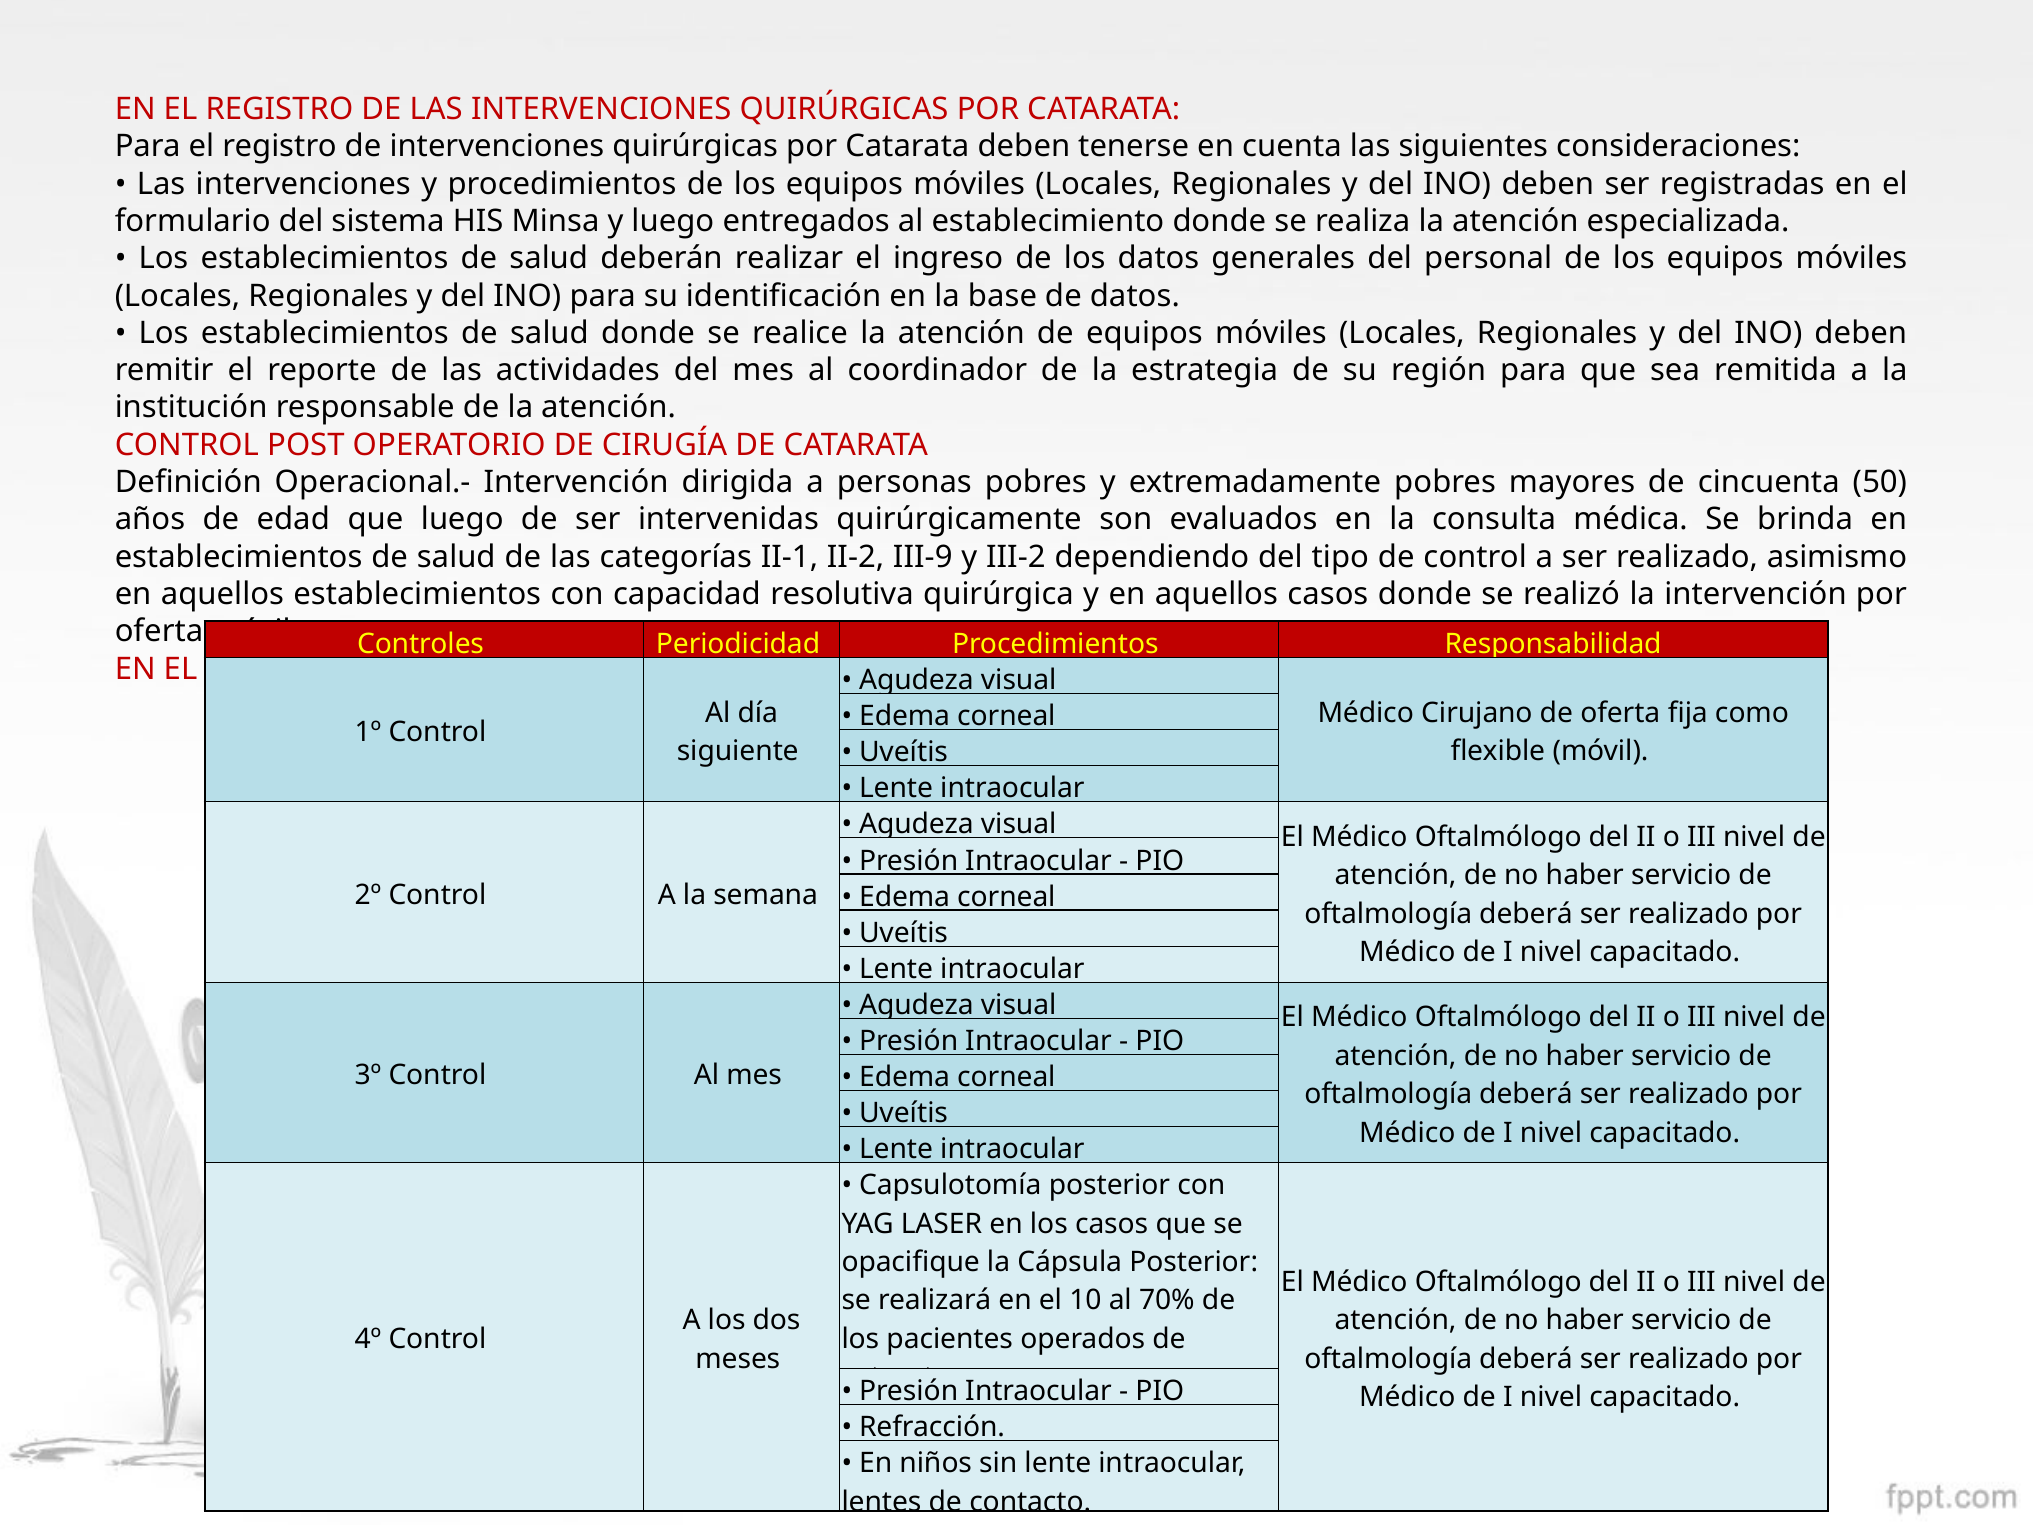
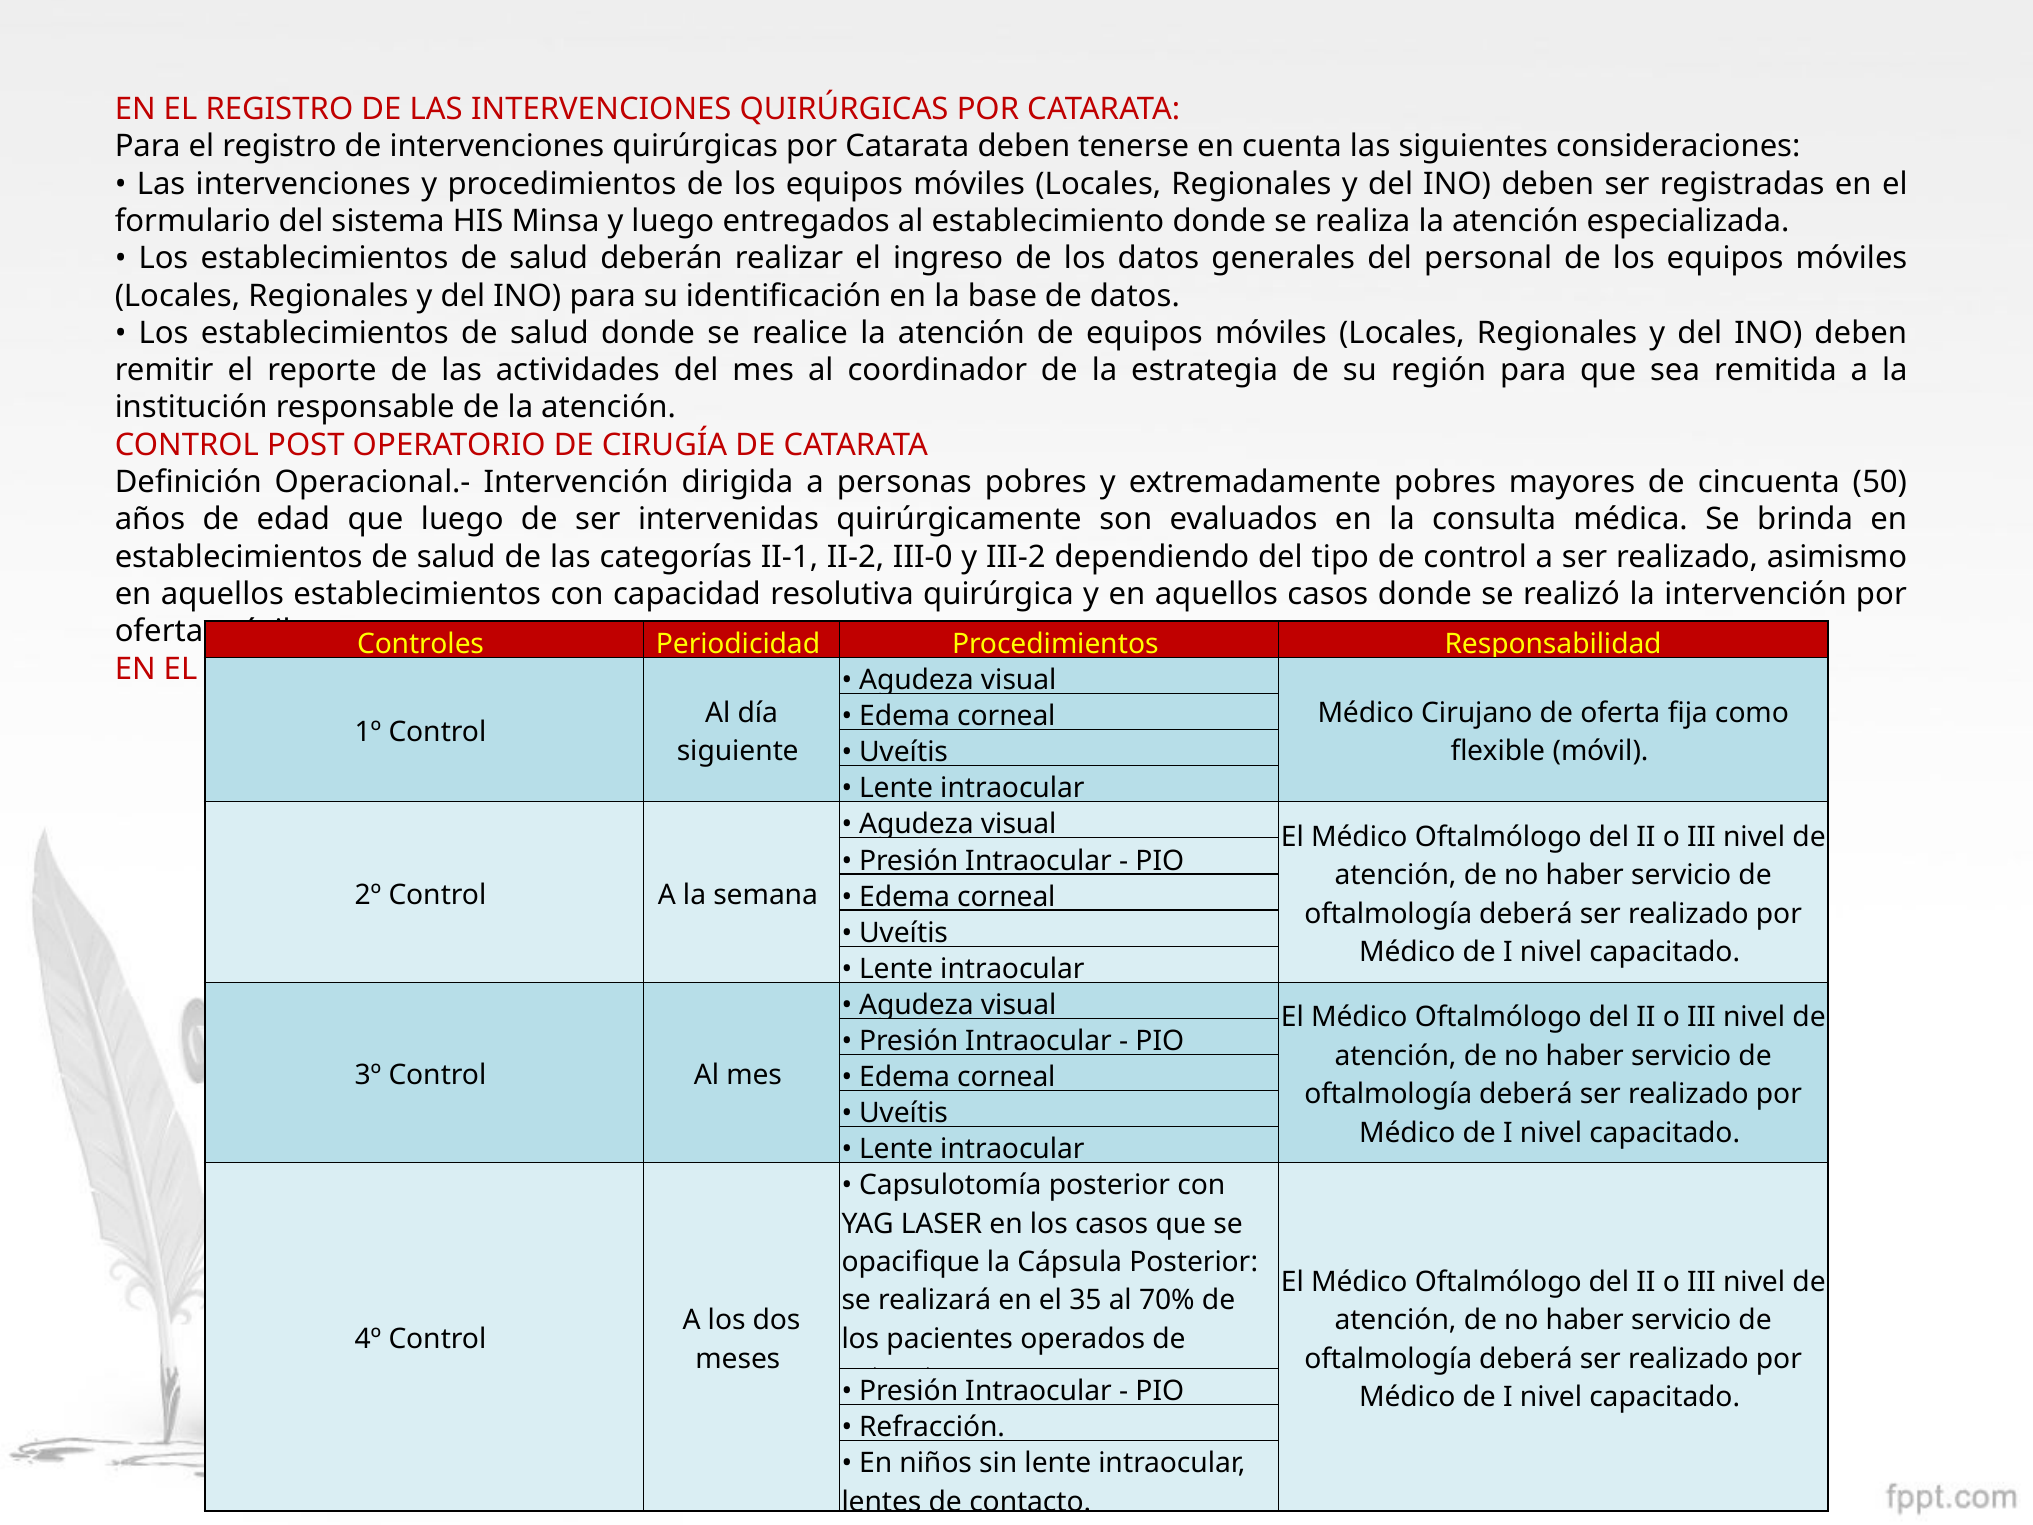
III-9: III-9 -> III-0 (923, 557)
10: 10 -> 35 (1085, 1300)
